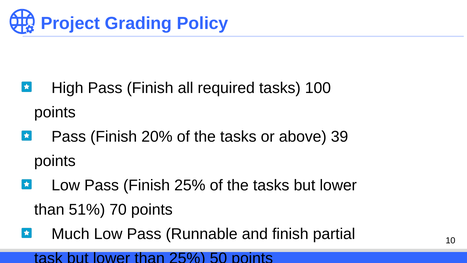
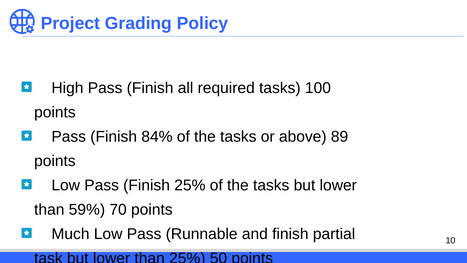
20%: 20% -> 84% (157, 136)
39: 39 -> 89 (340, 136)
51%: 51% -> 59% (87, 209)
